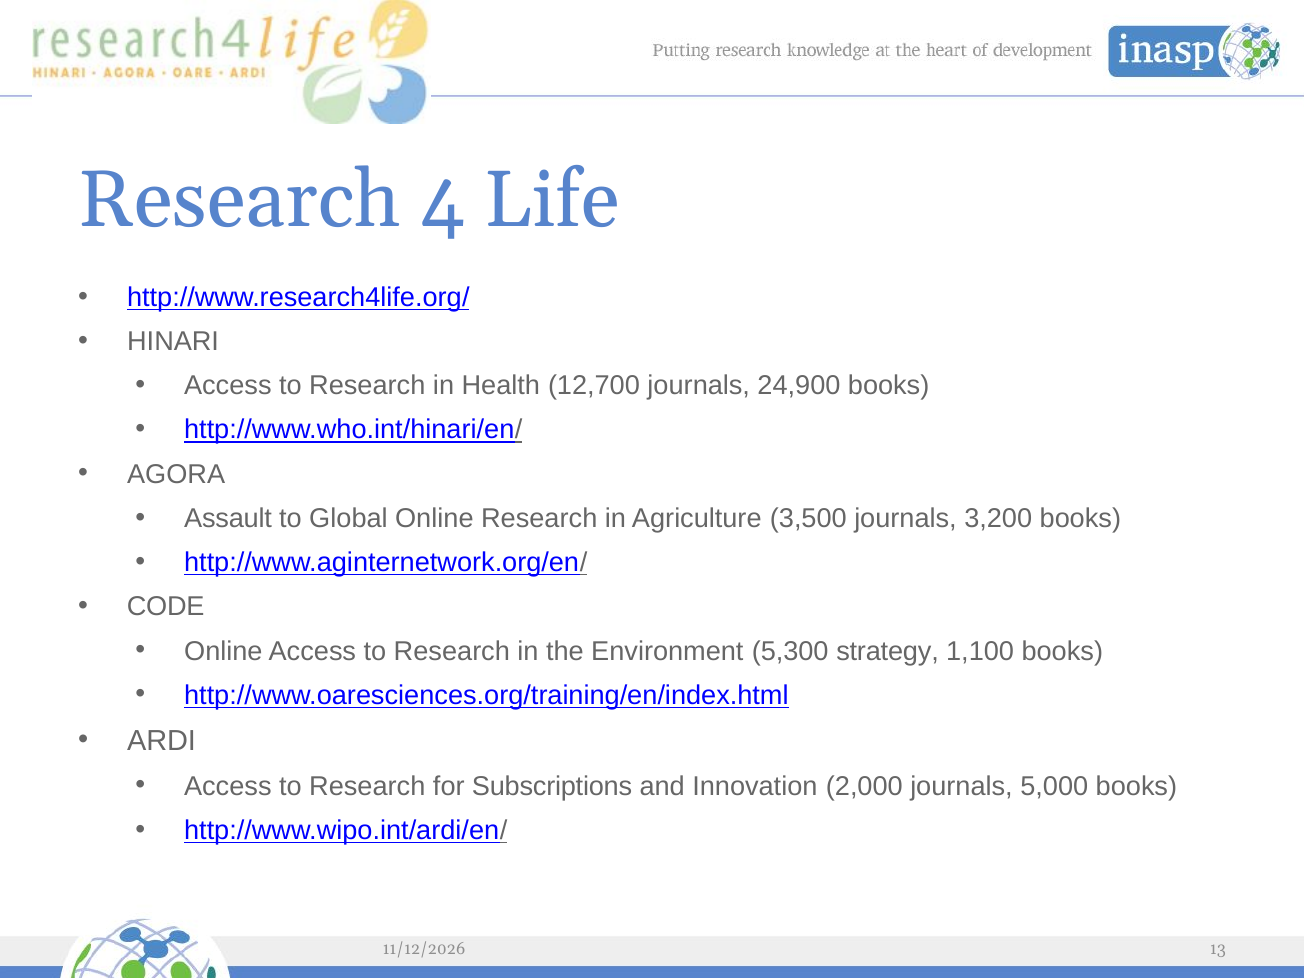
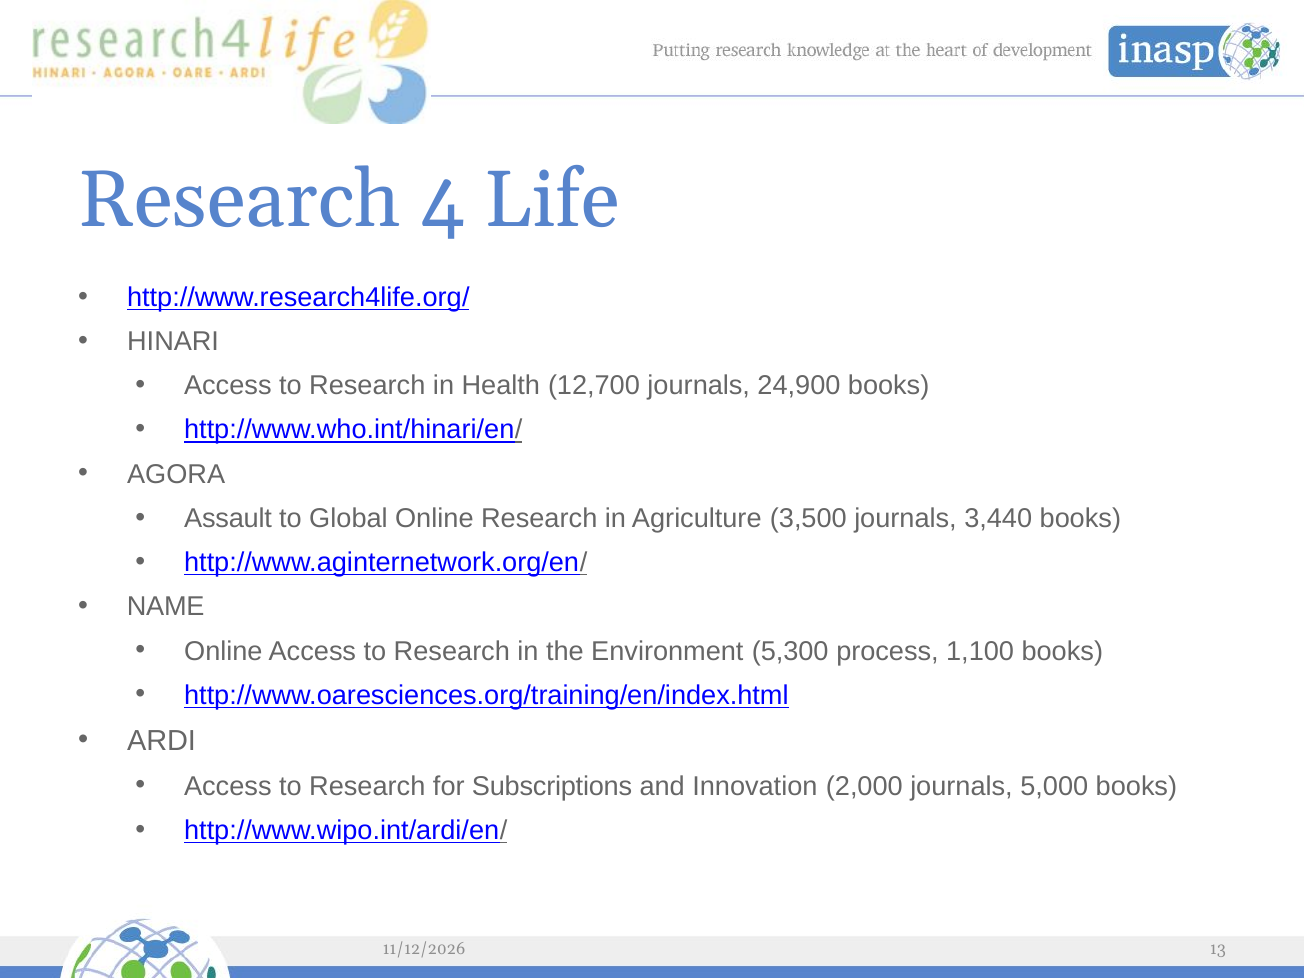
3,200: 3,200 -> 3,440 (998, 518)
CODE: CODE -> NAME (166, 607)
strategy: strategy -> process (887, 651)
